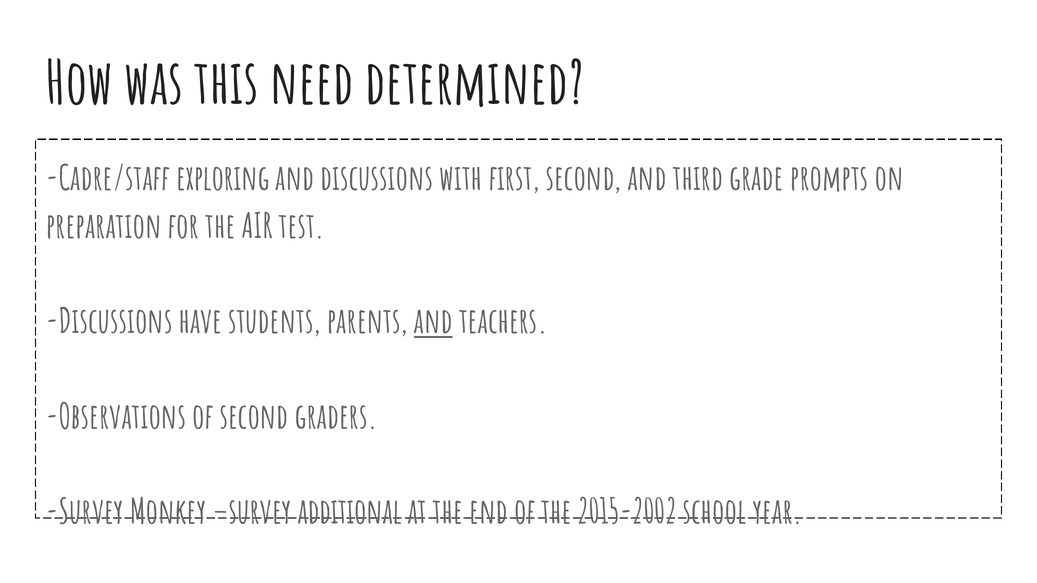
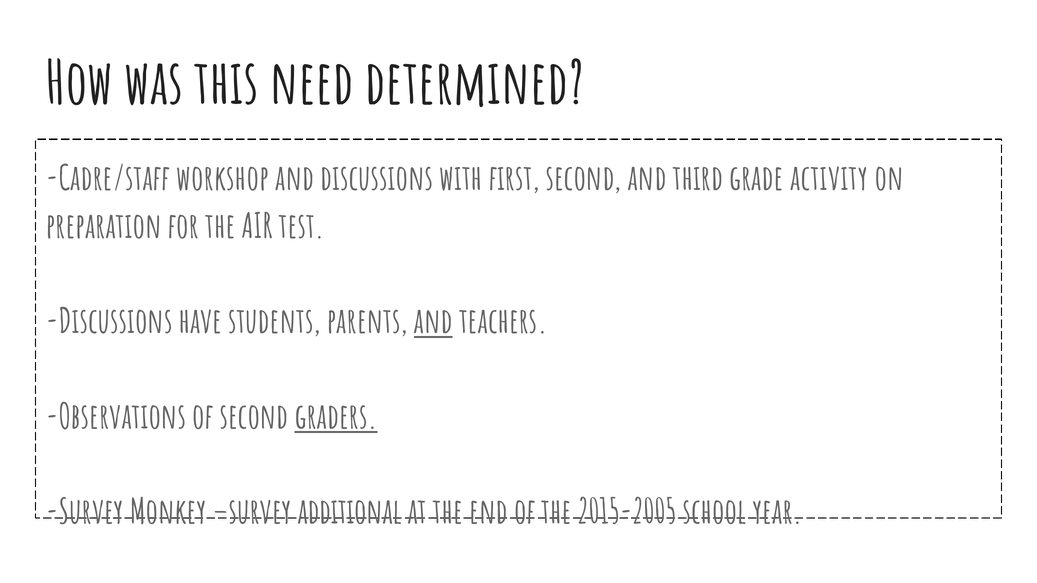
exploring: exploring -> workshop (223, 179)
prompts: prompts -> activity (829, 179)
graders underline: none -> present (336, 418)
2015-2002: 2015-2002 -> 2015-2005 (627, 513)
